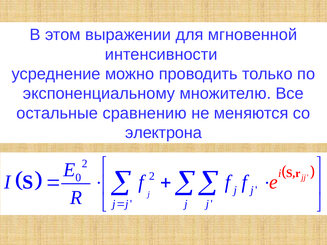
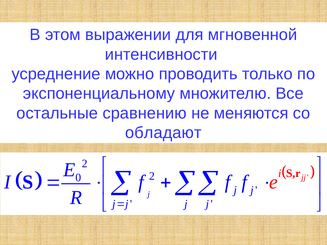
электрона: электрона -> обладают (163, 133)
